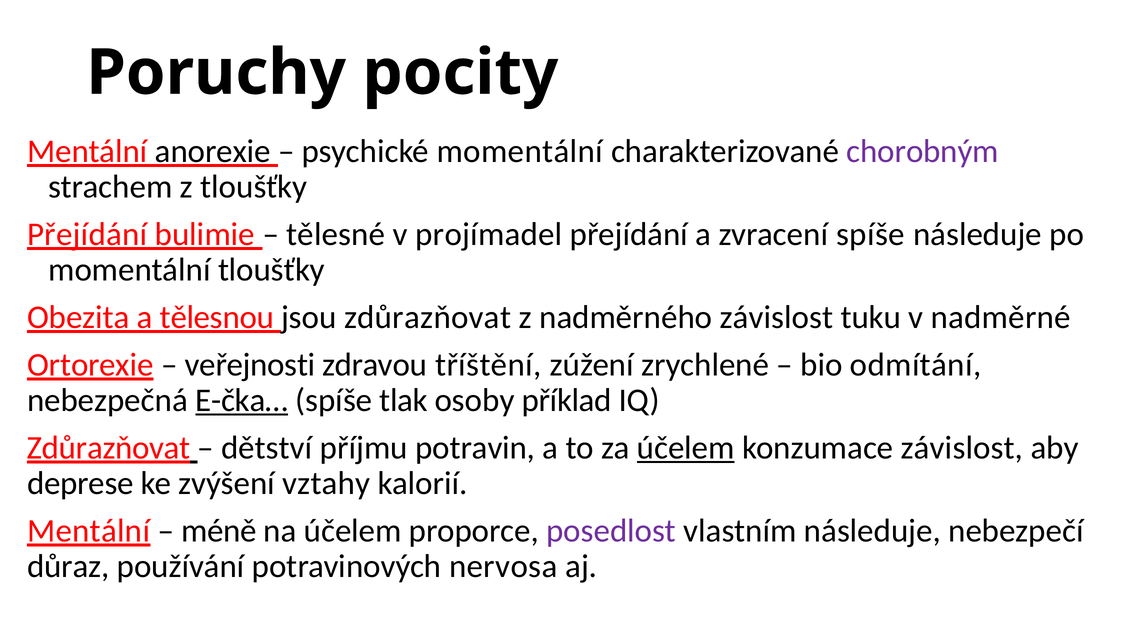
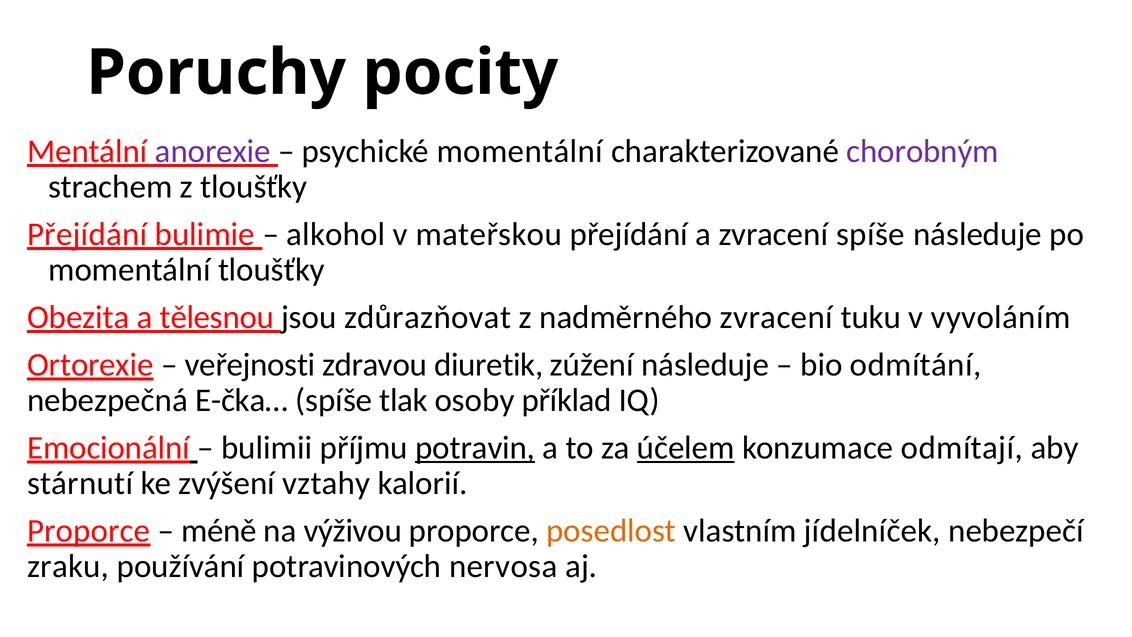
anorexie colour: black -> purple (213, 151)
tělesné: tělesné -> alkohol (336, 234)
projímadel: projímadel -> mateřskou (489, 234)
nadměrného závislost: závislost -> zvracení (776, 317)
nadměrné: nadměrné -> vyvoláním (1001, 317)
tříštění: tříštění -> diuretik (489, 365)
zúžení zrychlené: zrychlené -> následuje (705, 365)
E-čka… underline: present -> none (242, 400)
Zdůrazňovat: Zdůrazňovat -> Emocionální (109, 448)
dětství: dětství -> bulimii (267, 448)
potravin underline: none -> present (475, 448)
konzumace závislost: závislost -> odmítají (962, 448)
deprese: deprese -> stárnutí (80, 483)
Mentální: Mentální -> Proporce (89, 531)
na účelem: účelem -> výživou (353, 531)
posedlost colour: purple -> orange (611, 531)
vlastním následuje: následuje -> jídelníček (872, 531)
důraz: důraz -> zraku (68, 566)
